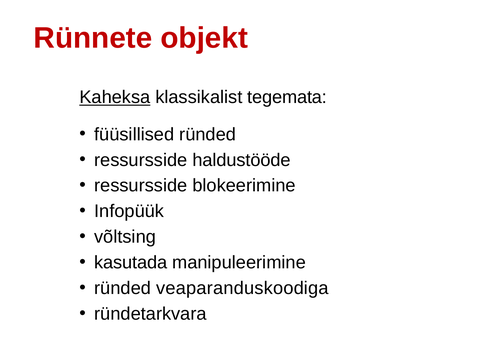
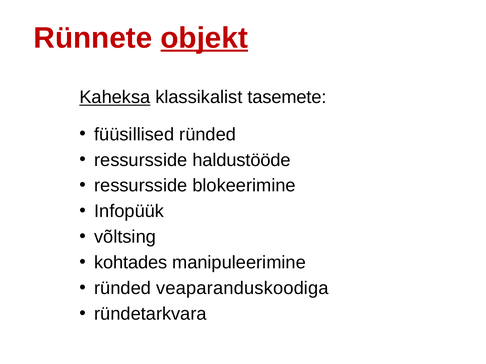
objekt underline: none -> present (204, 38)
tegemata: tegemata -> tasemete (287, 97)
kasutada: kasutada -> kohtades (131, 263)
